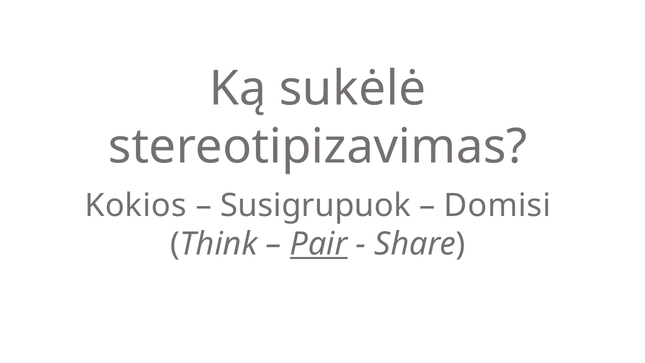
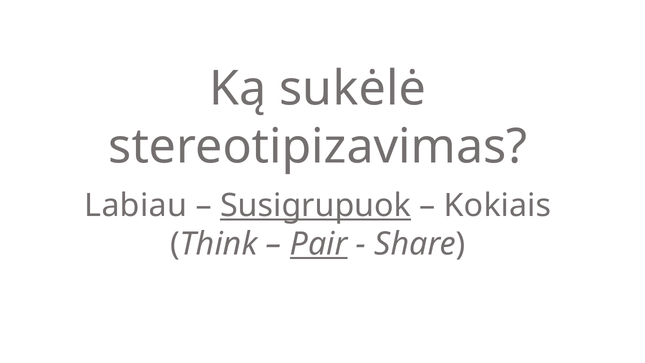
Kokios: Kokios -> Labiau (136, 205)
Susigrupuok underline: none -> present (316, 205)
Domisi: Domisi -> Kokiais (498, 205)
